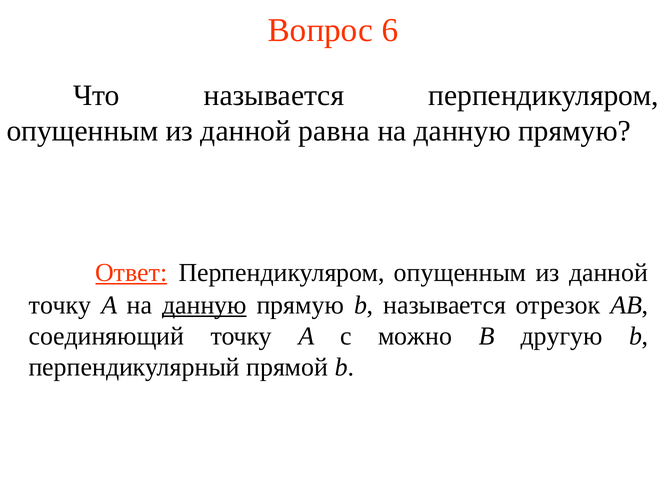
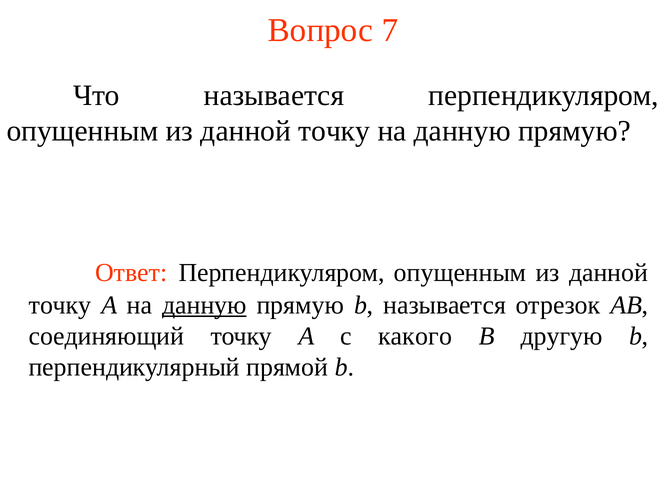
6: 6 -> 7 (390, 30)
равна: равна -> точку (334, 131)
Ответ underline: present -> none (131, 272)
можно: можно -> какого (415, 336)
